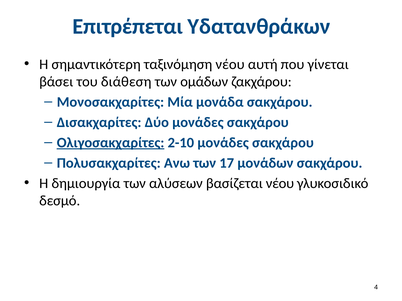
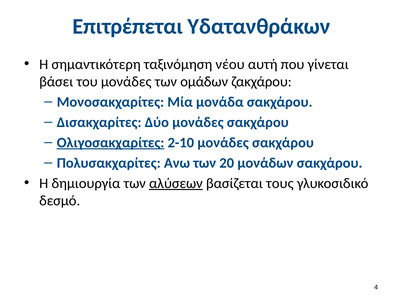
του διάθεση: διάθεση -> μονάδες (126, 82)
17: 17 -> 20 (227, 163)
αλύσεων underline: none -> present (176, 184)
βασίζεται νέου: νέου -> τους (280, 184)
